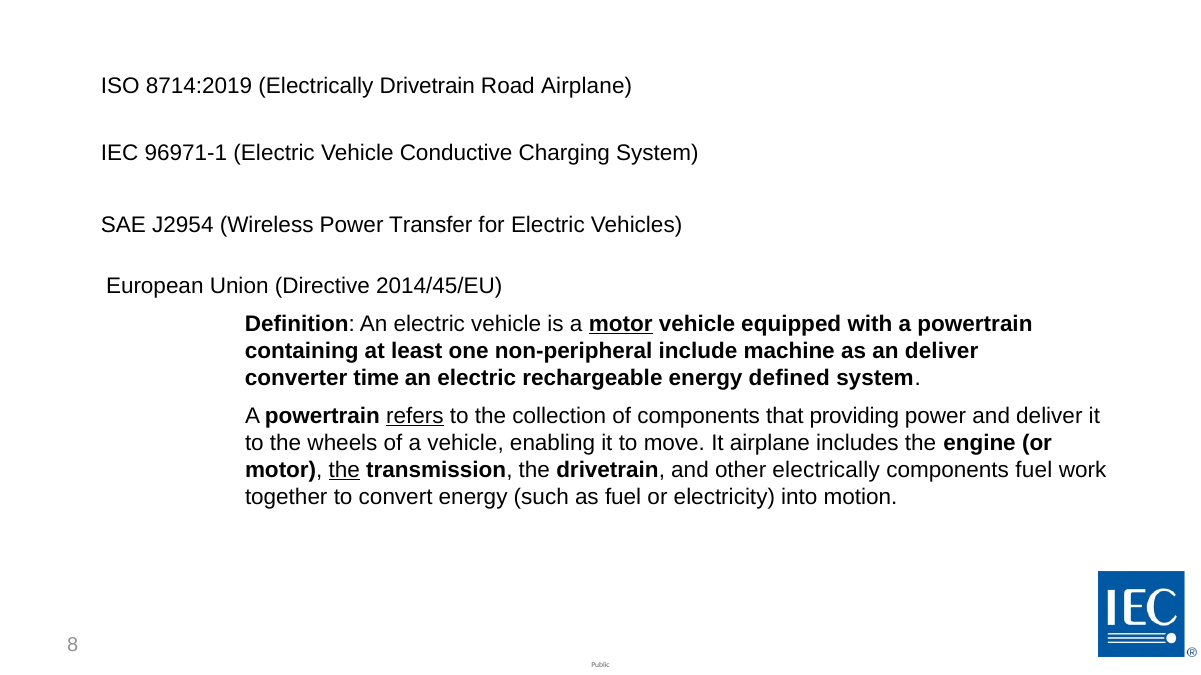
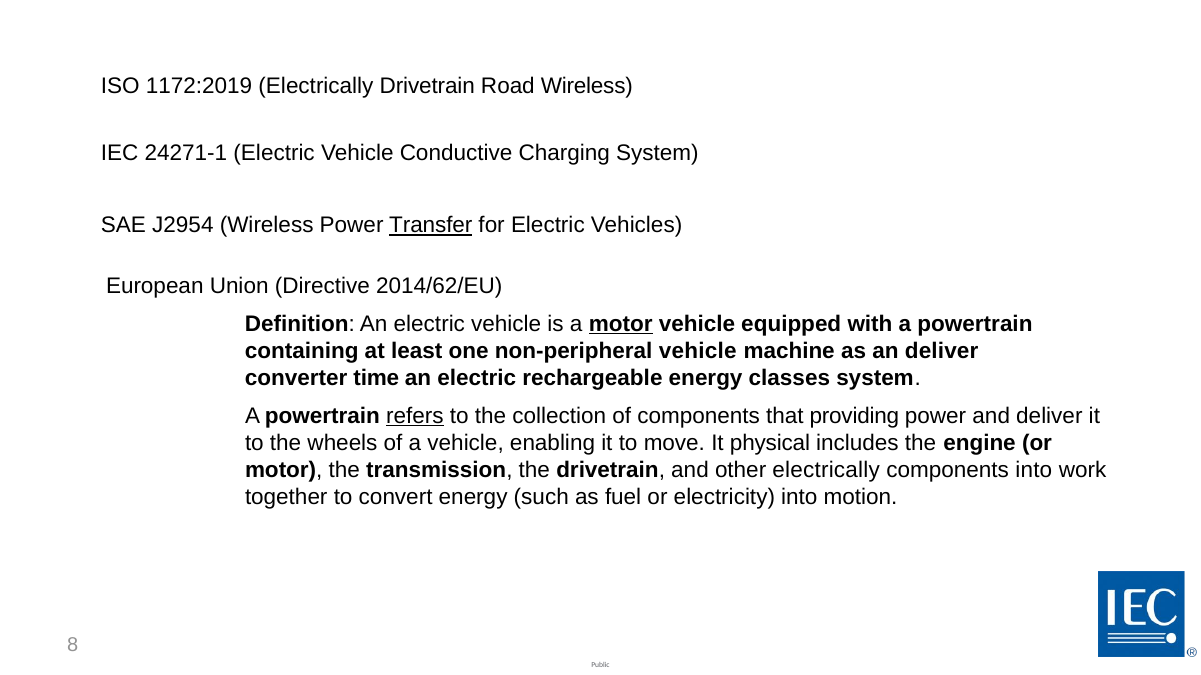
8714:2019: 8714:2019 -> 1172:2019 (199, 87)
Road Airplane: Airplane -> Wireless (587, 87)
96971-1: 96971-1 -> 24271-1 (186, 154)
Transfer underline: none -> present (431, 226)
2014/45/EU: 2014/45/EU -> 2014/62/EU (439, 286)
non-peripheral include: include -> vehicle (698, 351)
defined: defined -> classes (789, 378)
It airplane: airplane -> physical (770, 443)
the underline: present -> none (344, 470)
components fuel: fuel -> into (1034, 470)
